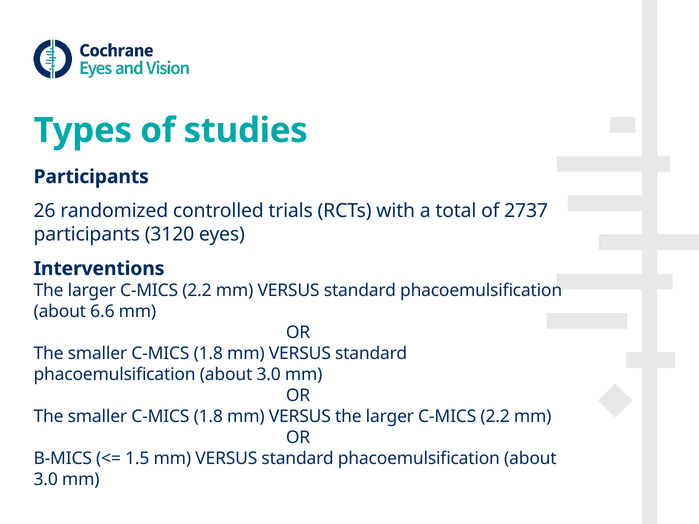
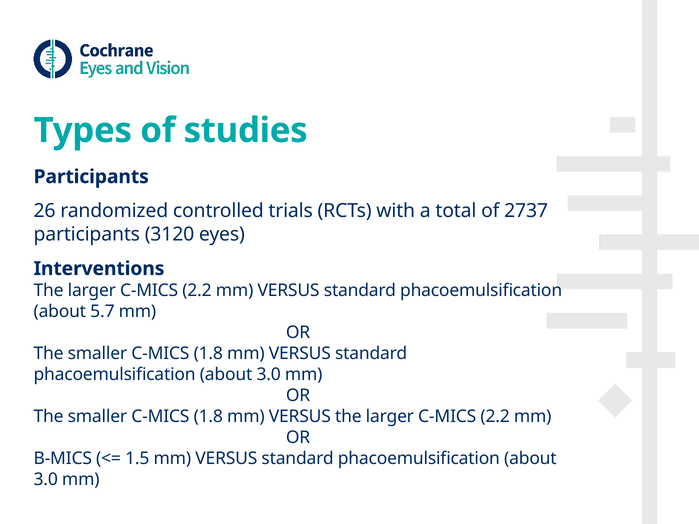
6.6: 6.6 -> 5.7 (102, 312)
